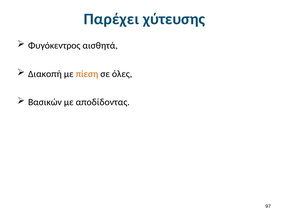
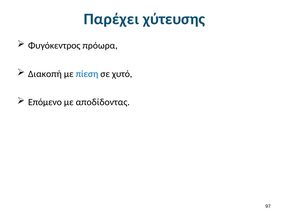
αισθητά: αισθητά -> πρόωρα (100, 46)
πίεση colour: orange -> blue (87, 74)
όλες: όλες -> χυτό (122, 74)
Βασικών: Βασικών -> Επόμενο (45, 102)
